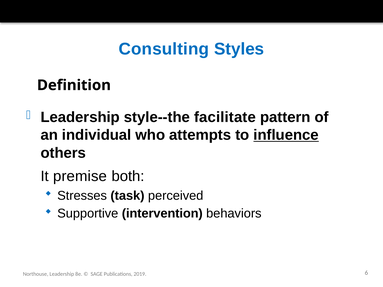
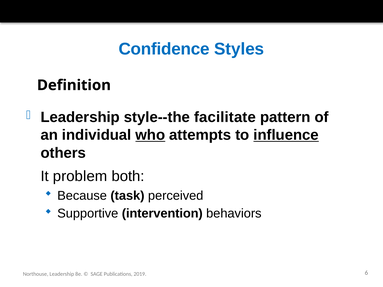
Consulting: Consulting -> Confidence (164, 49)
who underline: none -> present (150, 135)
premise: premise -> problem (80, 176)
Stresses: Stresses -> Because (82, 196)
